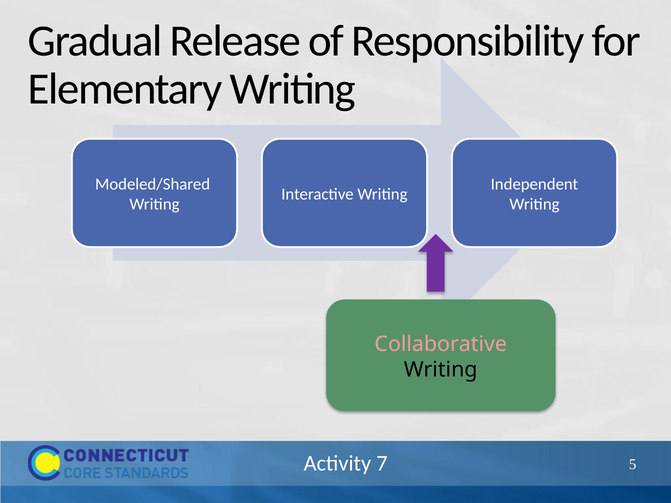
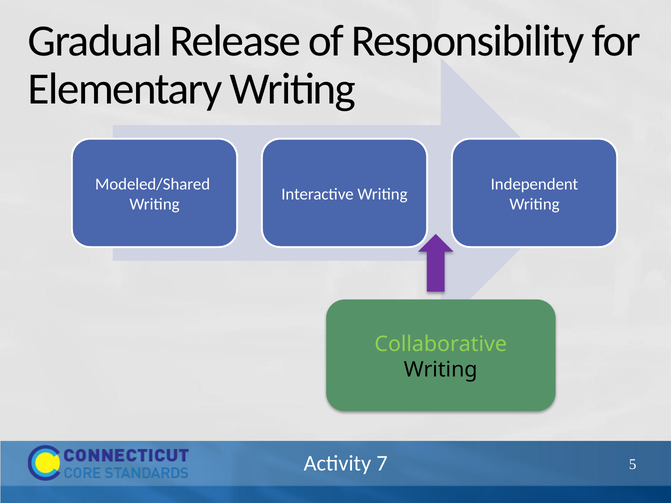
Collaborative colour: pink -> light green (441, 344)
